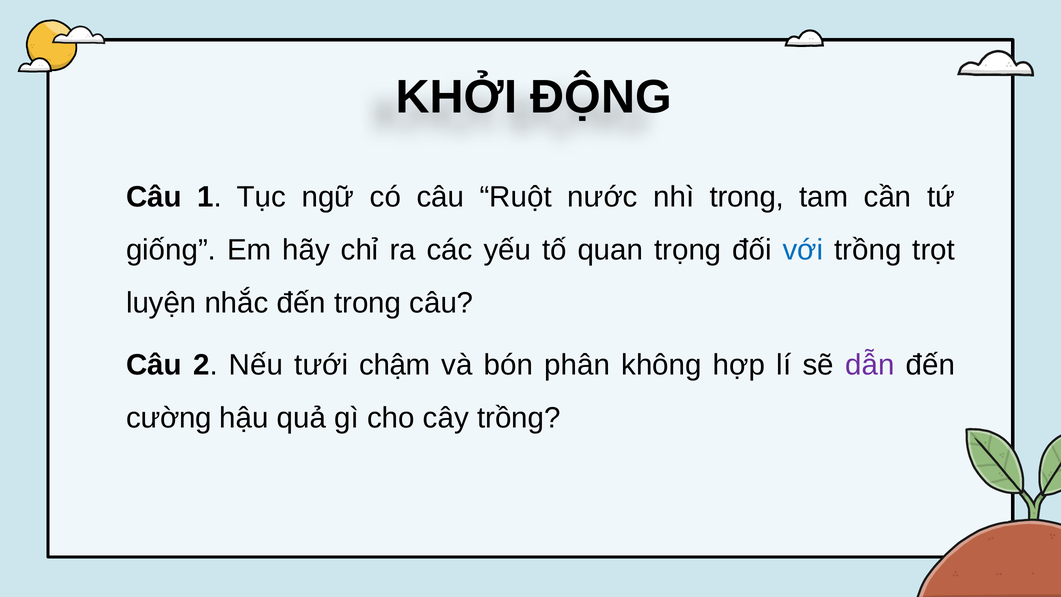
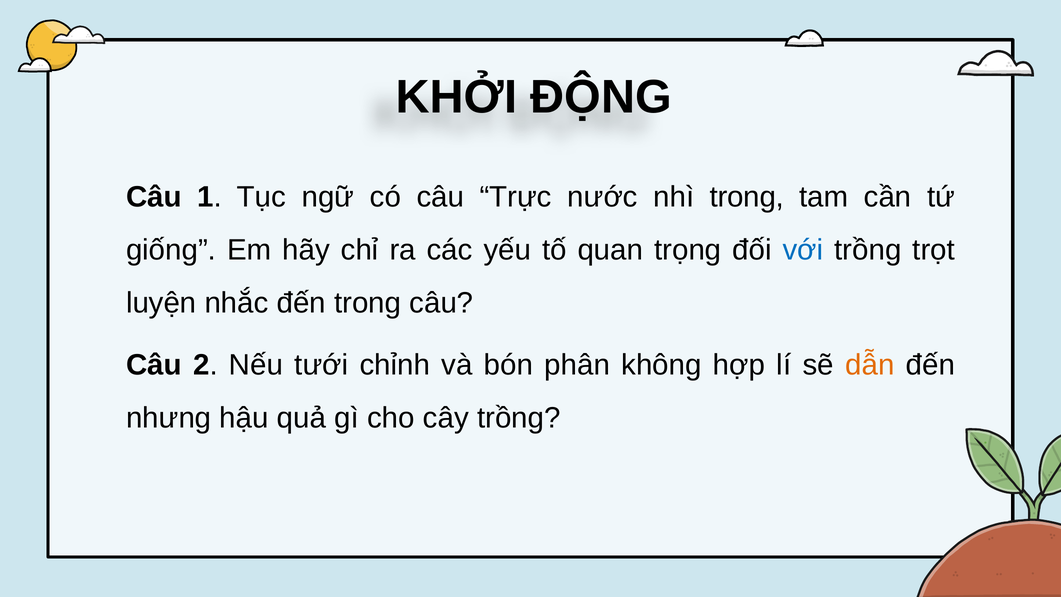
Ruột: Ruột -> Trực (516, 197)
chậm: chậm -> chỉnh (395, 365)
dẫn colour: purple -> orange (870, 365)
cường: cường -> nhưng (169, 418)
